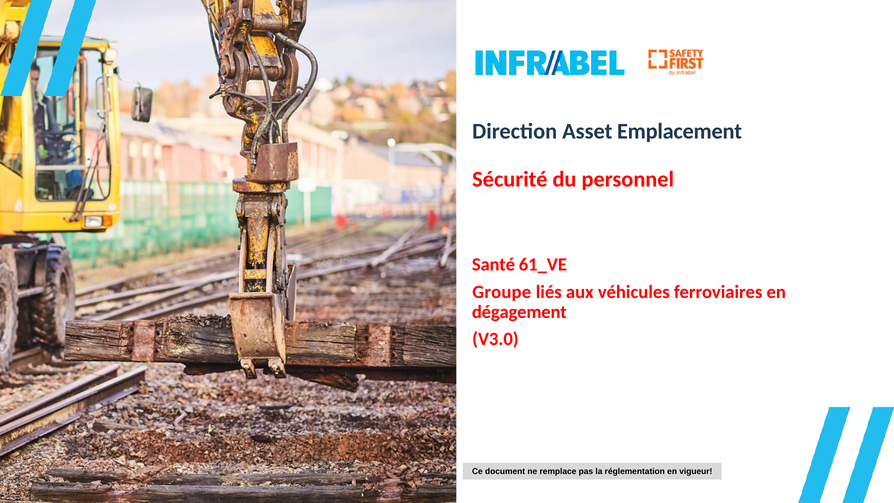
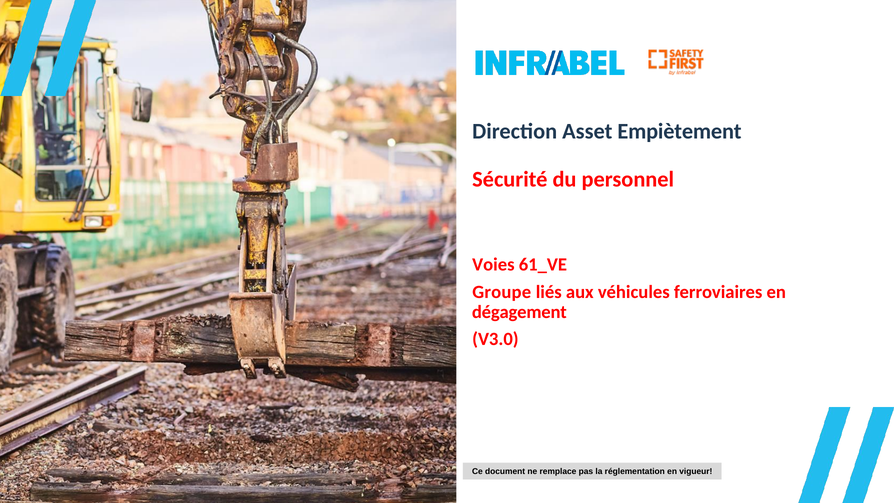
Emplacement: Emplacement -> Empiètement (680, 131)
Santé: Santé -> Voies (493, 265)
